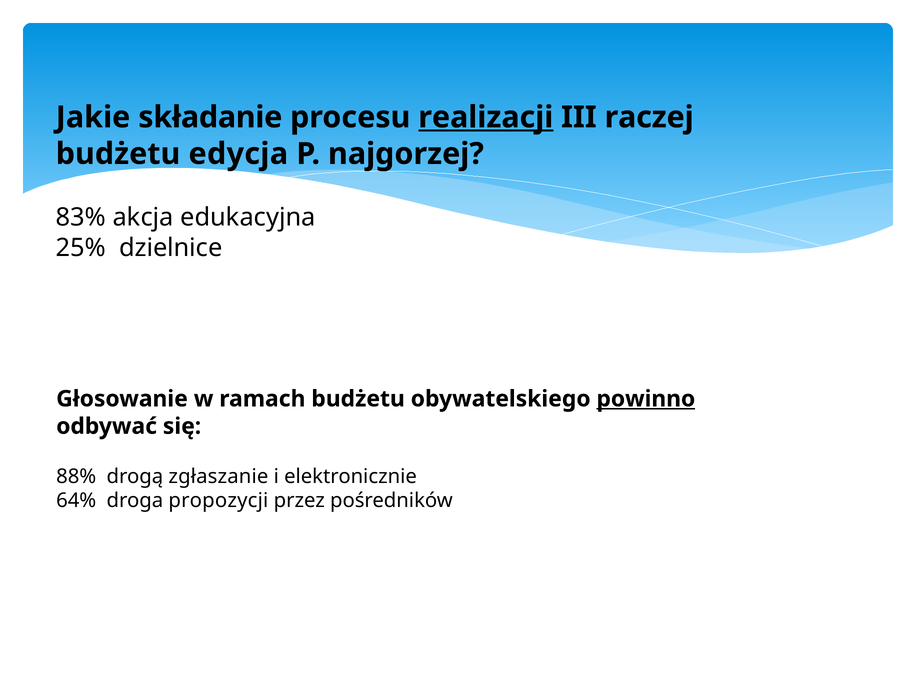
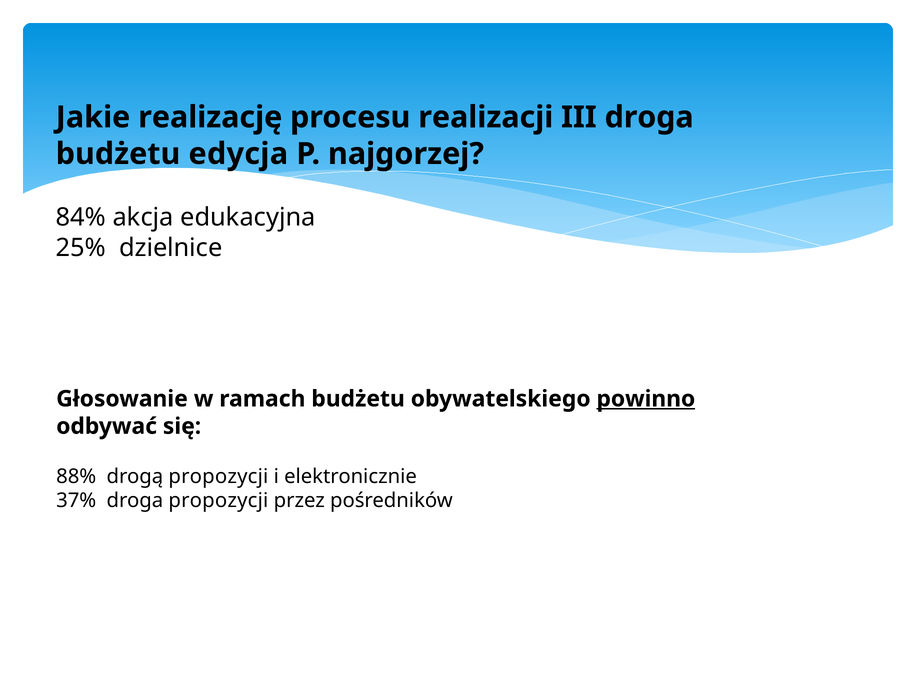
składanie: składanie -> realizację (210, 117)
realizacji underline: present -> none (486, 117)
III raczej: raczej -> droga (649, 117)
83%: 83% -> 84% (81, 218)
drogą zgłaszanie: zgłaszanie -> propozycji (218, 477)
64%: 64% -> 37% (76, 501)
